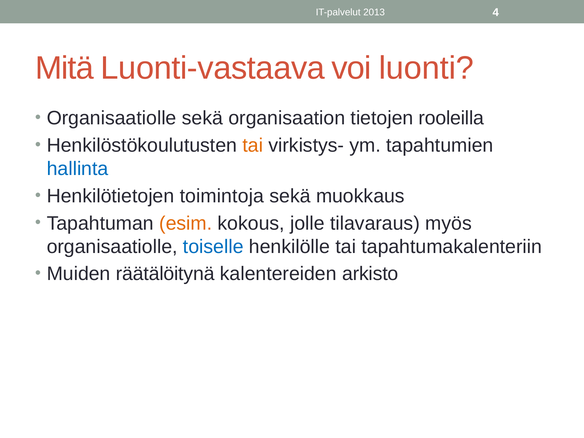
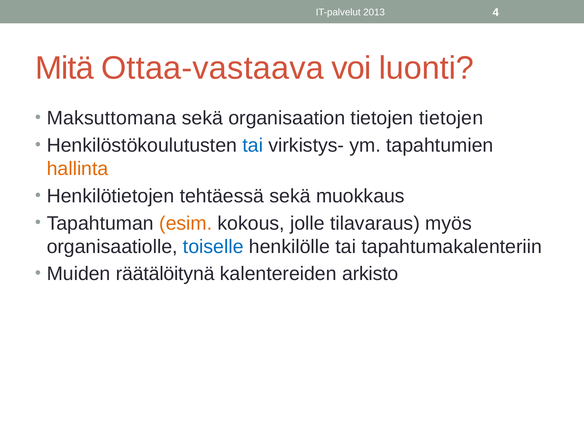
Luonti-vastaava: Luonti-vastaava -> Ottaa-vastaava (213, 68)
Organisaatiolle: Organisaatiolle -> Maksuttomana (112, 118)
tietojen rooleilla: rooleilla -> tietojen (451, 118)
tai colour: orange -> blue (253, 145)
hallinta colour: blue -> orange (78, 169)
toimintoja: toimintoja -> tehtäessä (222, 196)
